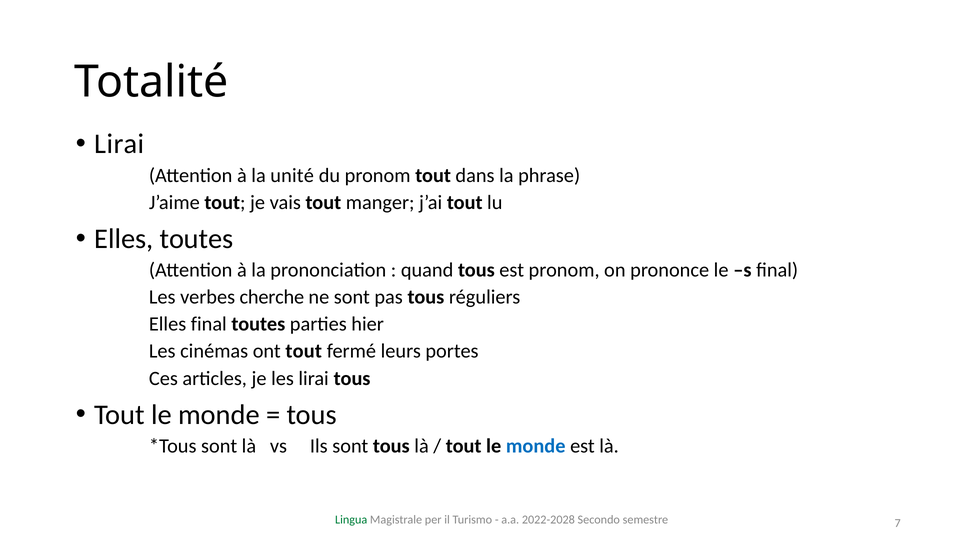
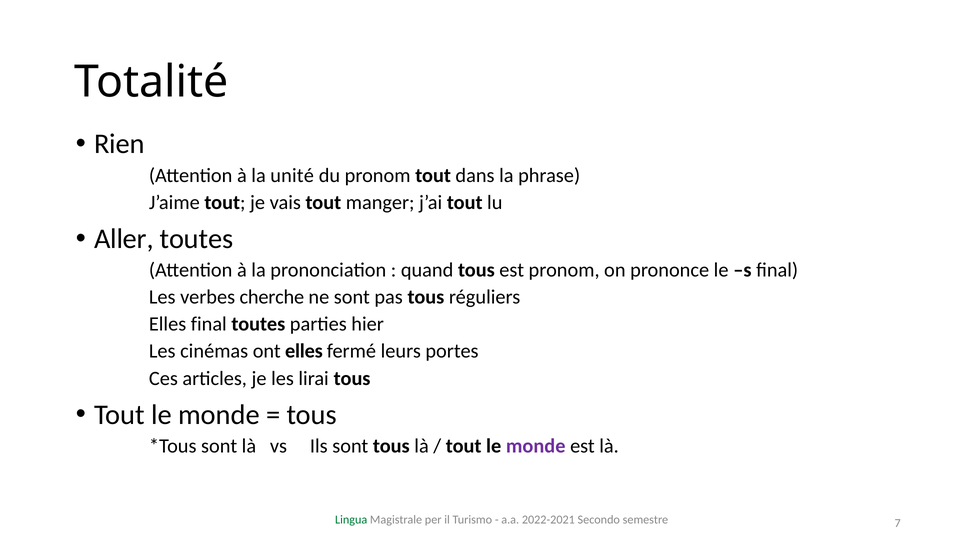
Lirai: Lirai -> Rien (119, 144)
Elles: Elles -> Aller (124, 239)
ont tout: tout -> elles (304, 352)
monde colour: blue -> purple (536, 446)
2022-2028: 2022-2028 -> 2022-2021 (548, 520)
